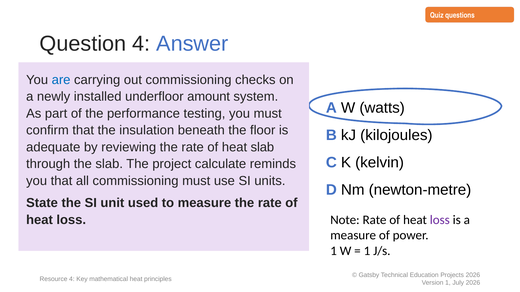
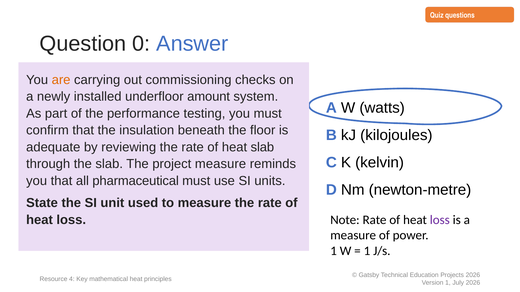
Question 4: 4 -> 0 (141, 44)
are colour: blue -> orange (61, 80)
project calculate: calculate -> measure (221, 164)
all commissioning: commissioning -> pharmaceutical (136, 181)
